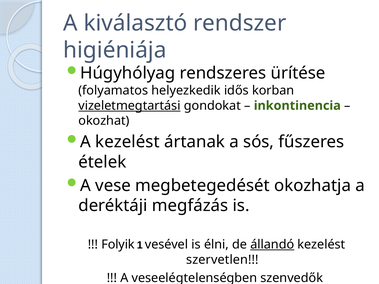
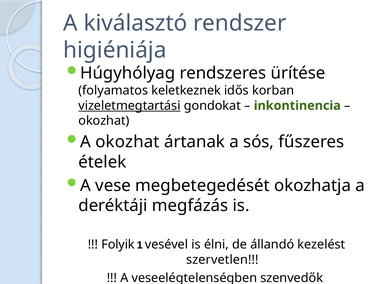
helyezkedik: helyezkedik -> keletkeznek (186, 91)
A kezelést: kezelést -> okozhat (127, 142)
állandó underline: present -> none (272, 245)
